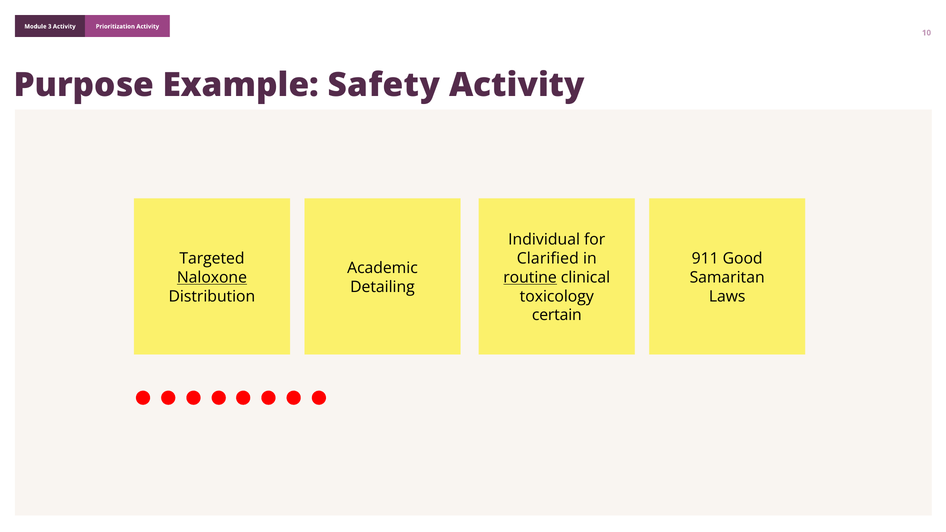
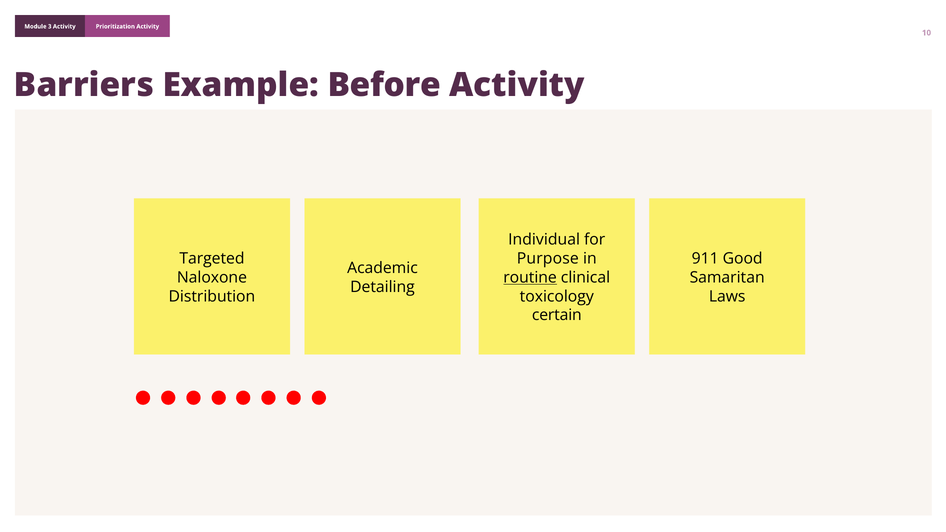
Purpose: Purpose -> Barriers (84, 85)
Safety: Safety -> Before (384, 85)
Clarified: Clarified -> Purpose (548, 259)
Naloxone underline: present -> none (212, 278)
